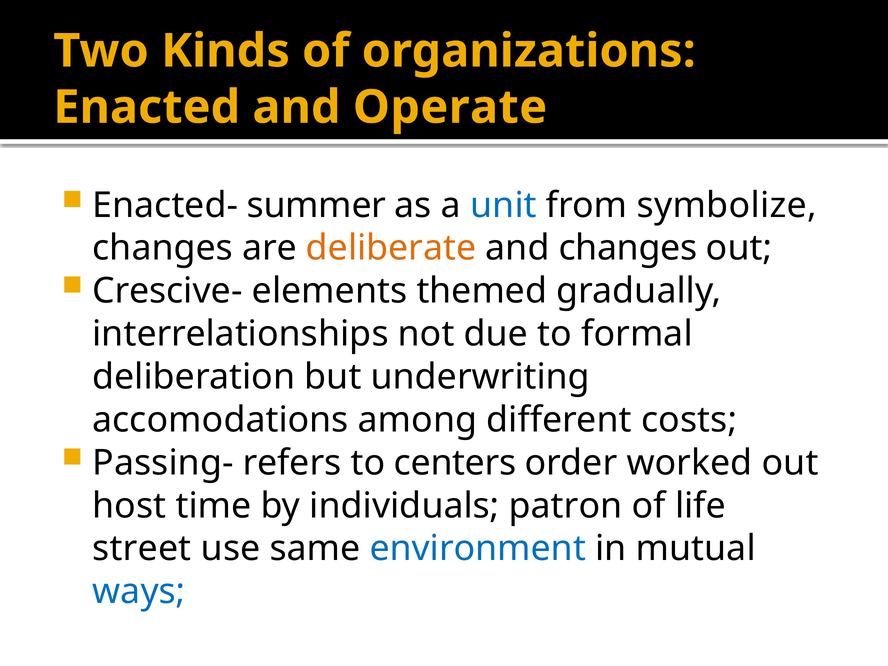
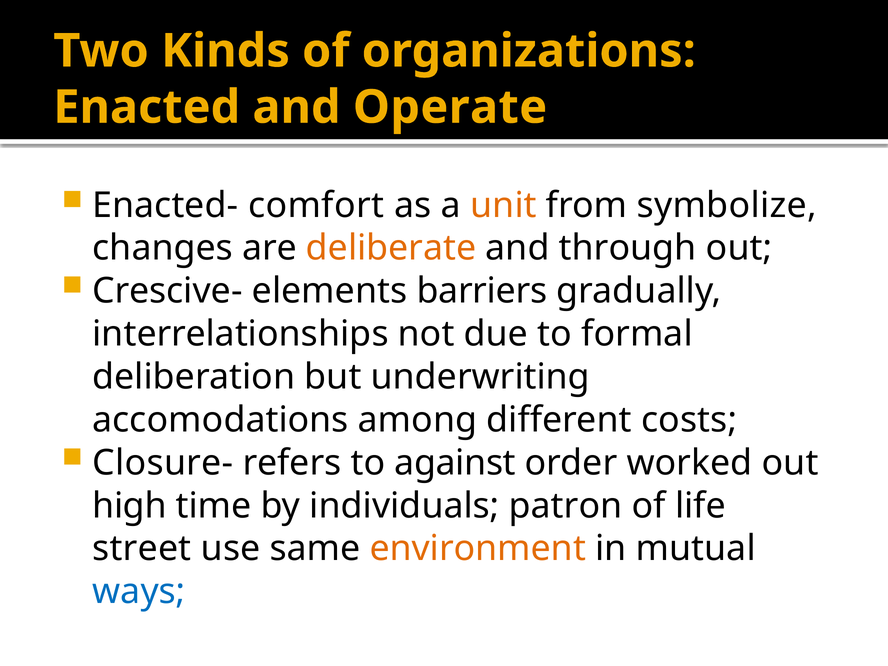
summer: summer -> comfort (316, 205)
unit colour: blue -> orange (503, 205)
and changes: changes -> through (628, 248)
themed: themed -> barriers (482, 291)
Passing-: Passing- -> Closure- (163, 463)
centers: centers -> against (455, 463)
host: host -> high (129, 506)
environment colour: blue -> orange (478, 549)
